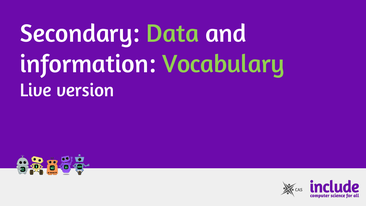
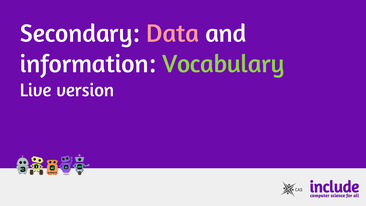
Data colour: light green -> pink (173, 33)
